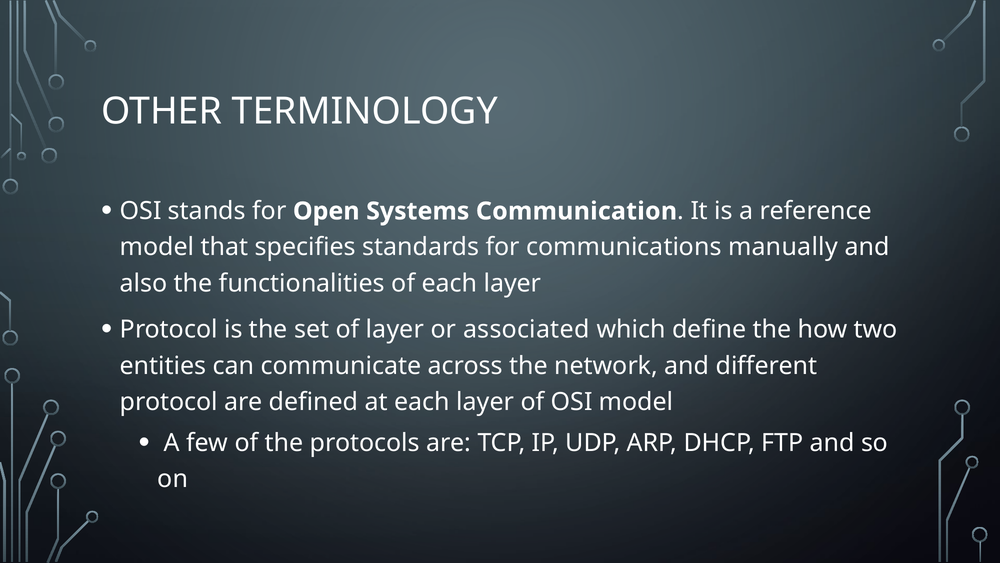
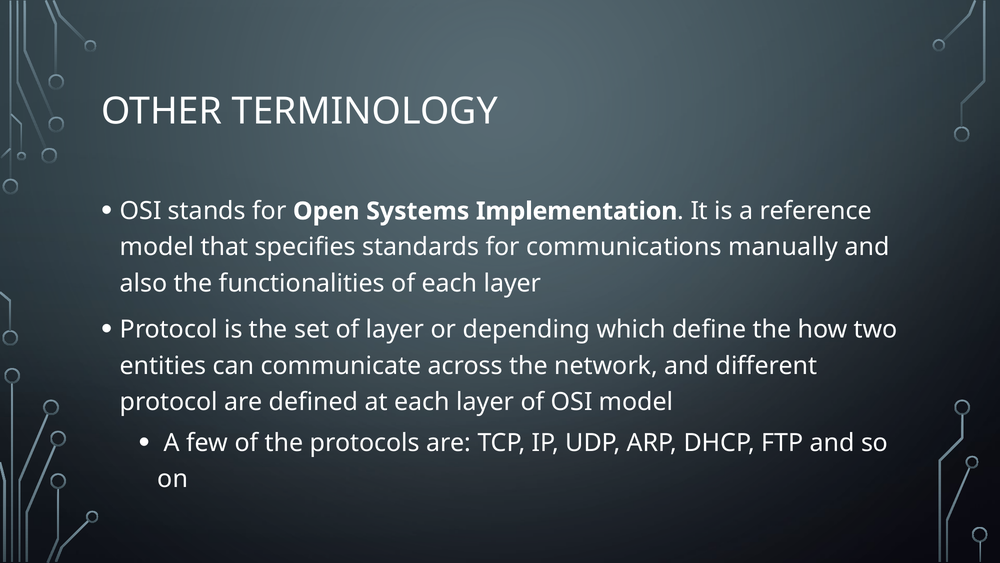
Communication: Communication -> Implementation (577, 211)
associated: associated -> depending (526, 329)
